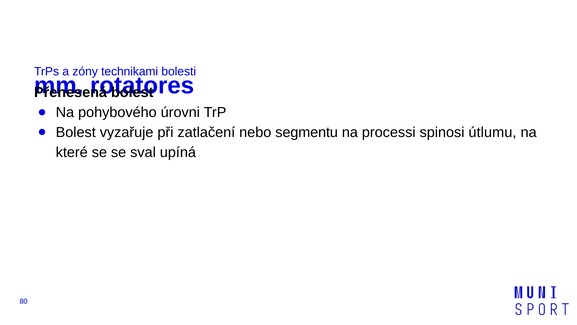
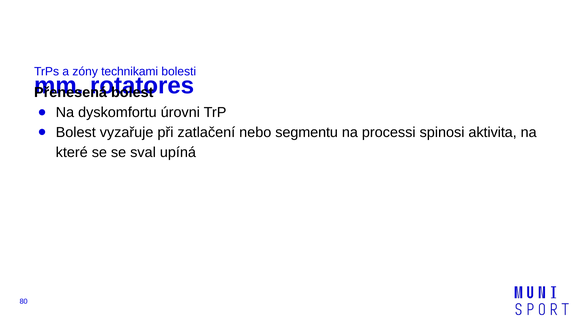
pohybového: pohybového -> dyskomfortu (117, 112)
útlumu: útlumu -> aktivita (493, 132)
